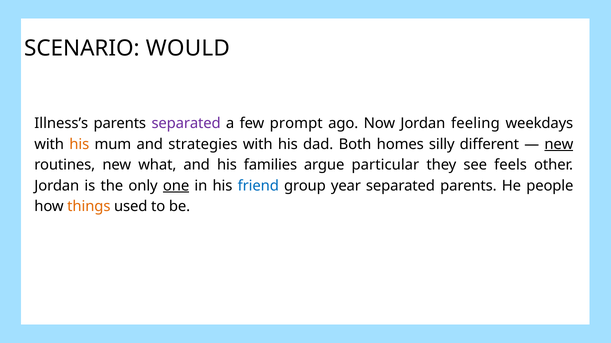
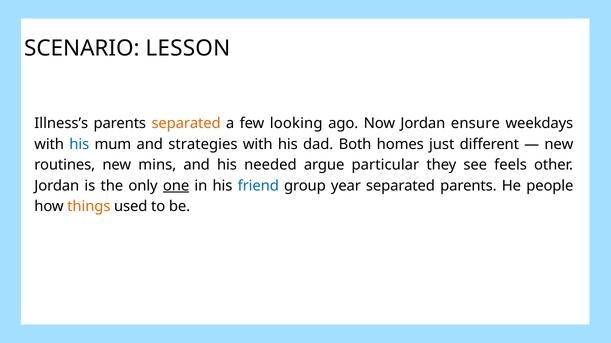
WOULD: WOULD -> LESSON (188, 48)
separated colour: purple -> orange (186, 124)
prompt: prompt -> looking (296, 124)
feeling: feeling -> ensure (475, 124)
his colour: orange -> blue (79, 144)
silly: silly -> just (442, 144)
new underline: present -> none (559, 144)
what: what -> mins (157, 165)
families: families -> needed (270, 165)
